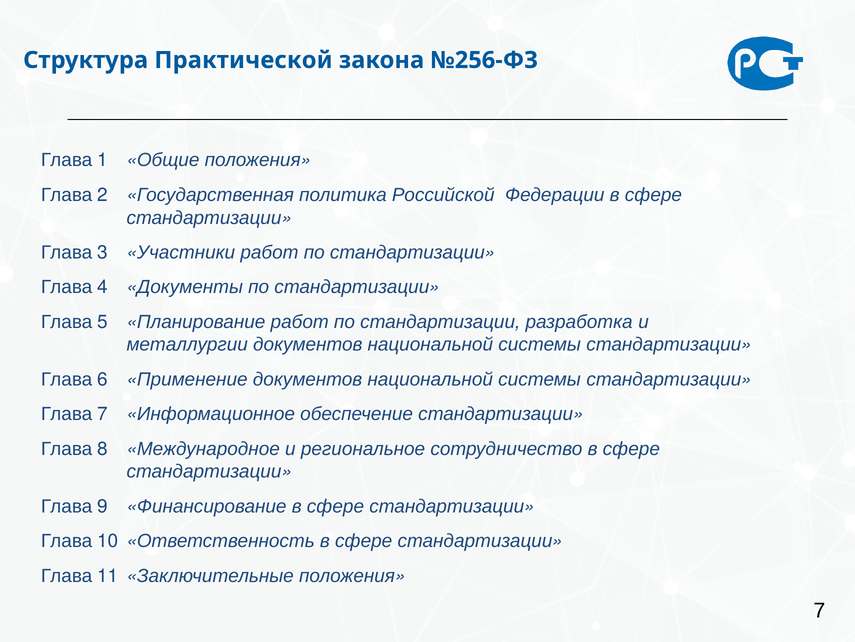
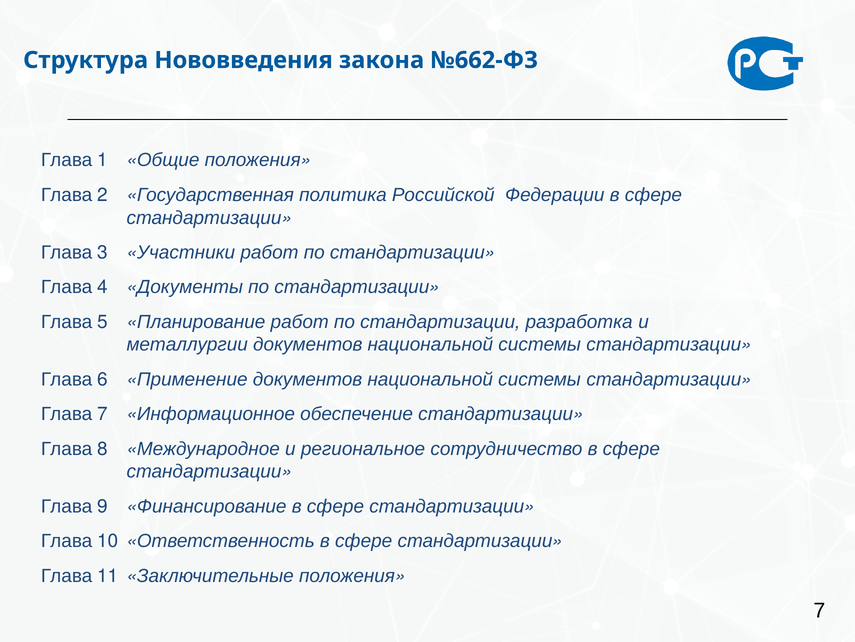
Практической: Практической -> Нововведения (244, 60)
№256-ФЗ: №256-ФЗ -> №662-ФЗ (484, 60)
